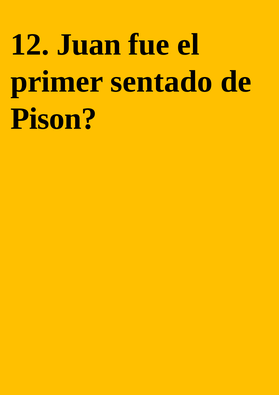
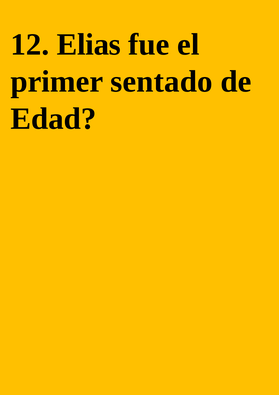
Juan: Juan -> Elias (89, 44)
Pison: Pison -> Edad (53, 119)
